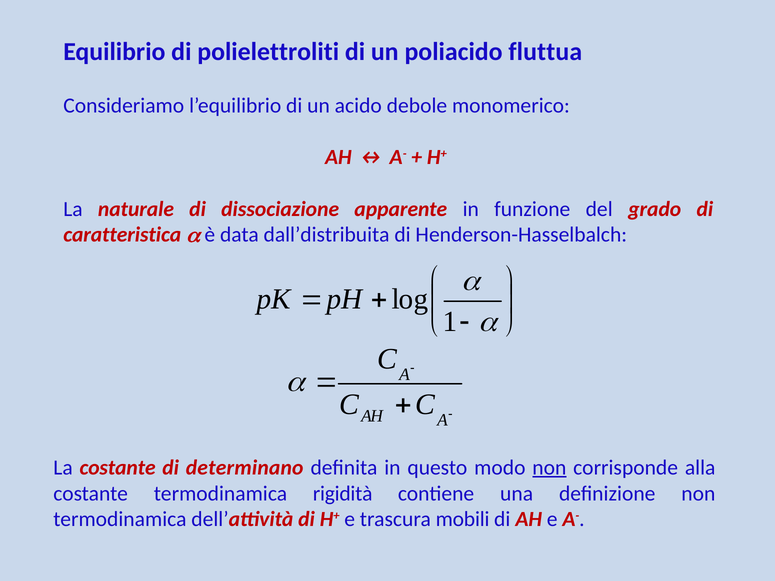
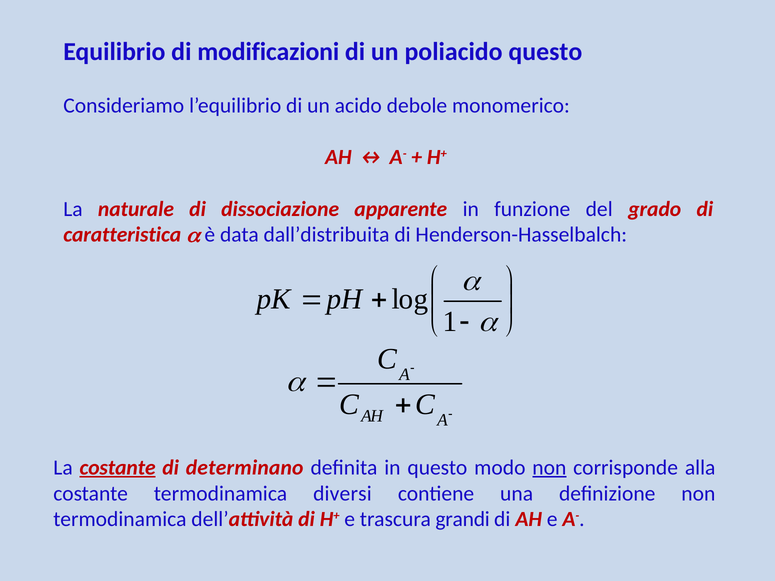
polielettroliti: polielettroliti -> modificazioni (268, 52)
poliacido fluttua: fluttua -> questo (545, 52)
costante underline: none -> present (118, 468)
rigidità: rigidità -> diversi (342, 494)
mobili: mobili -> grandi (463, 520)
